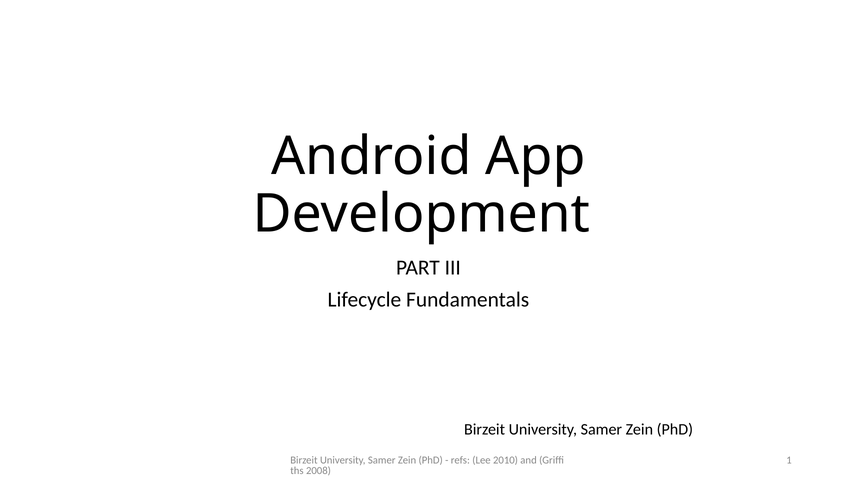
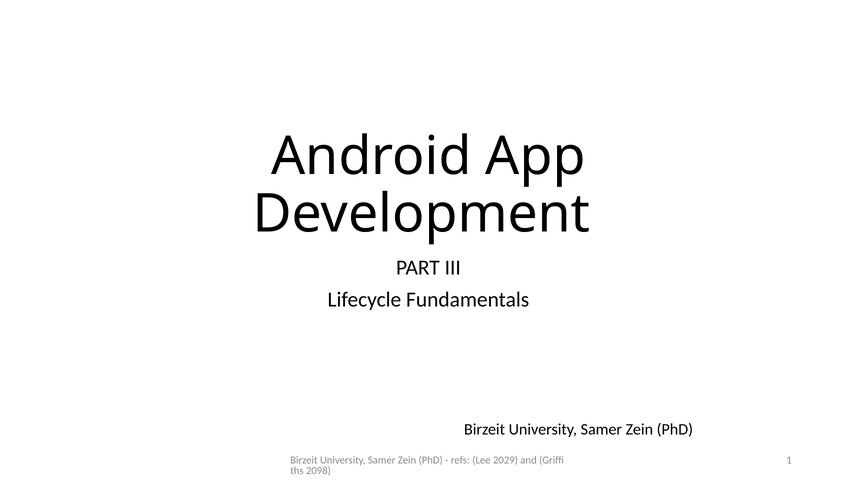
2010: 2010 -> 2029 (506, 460)
2008: 2008 -> 2098 (318, 471)
